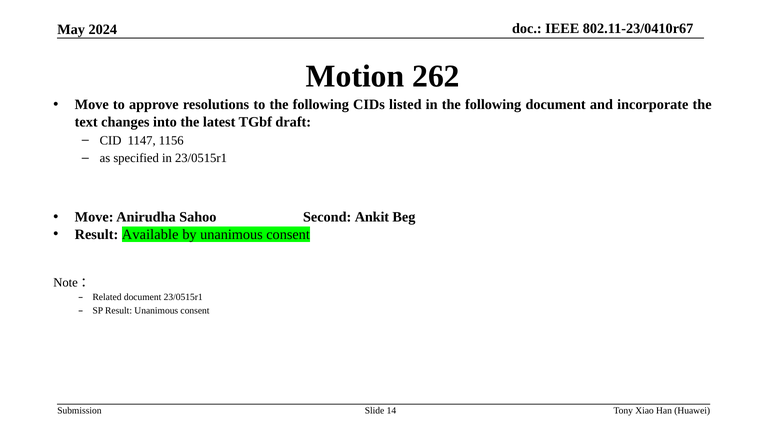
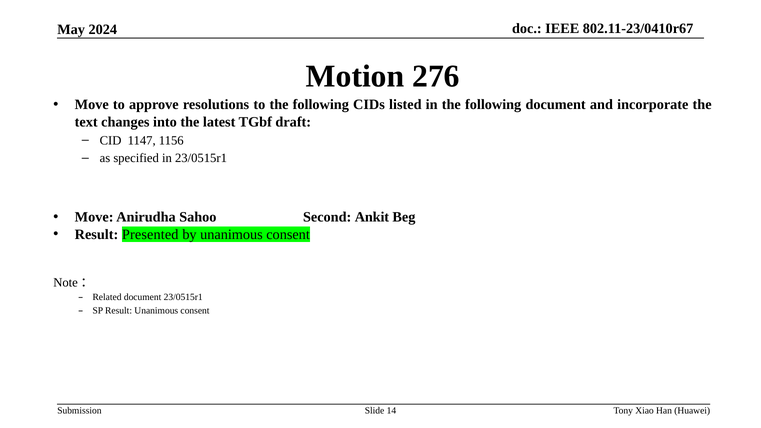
262: 262 -> 276 (436, 76)
Available: Available -> Presented (150, 234)
